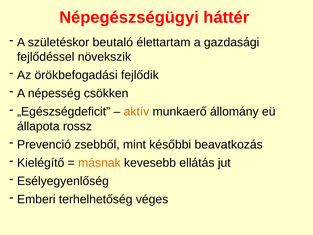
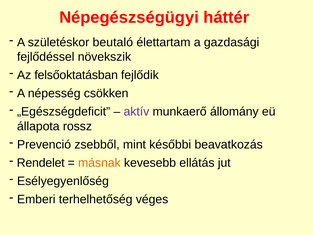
örökbefogadási: örökbefogadási -> felsőoktatásban (76, 75)
aktív colour: orange -> purple (136, 112)
Kielégítő: Kielégítő -> Rendelet (41, 163)
